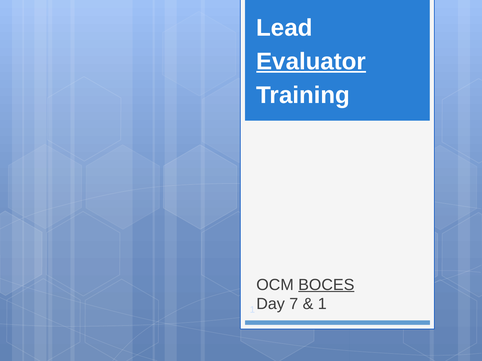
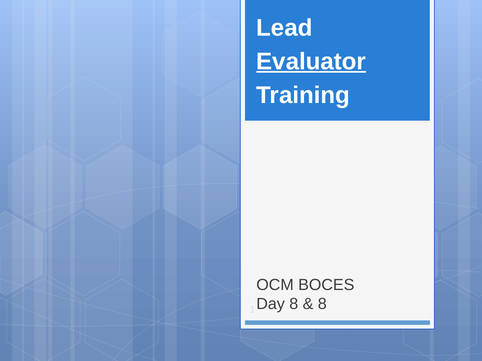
BOCES underline: present -> none (326, 285)
Day 7: 7 -> 8 (294, 304)
1: 1 -> 8 (322, 304)
